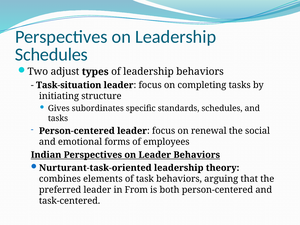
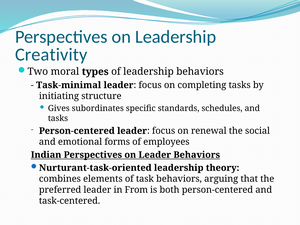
Schedules: Schedules -> Creativity (51, 55)
adjust: adjust -> moral (65, 72)
Task-situation: Task-situation -> Task-minimal (69, 85)
